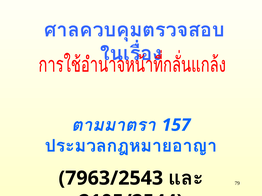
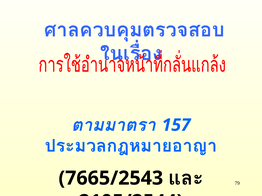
7963/2543: 7963/2543 -> 7665/2543 (111, 179)
